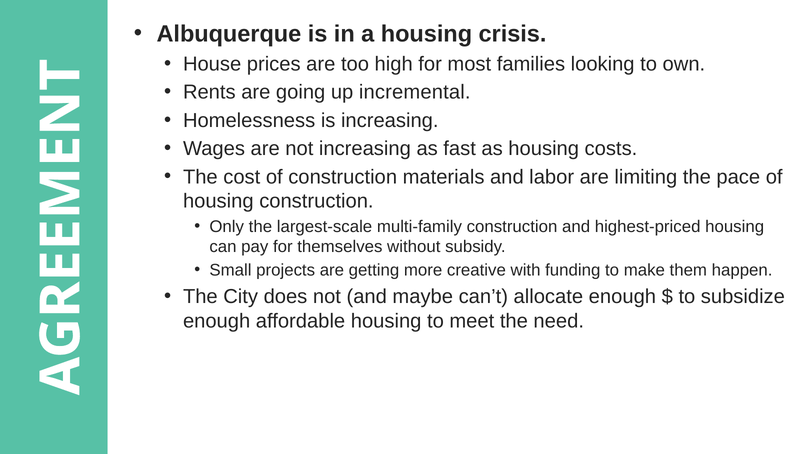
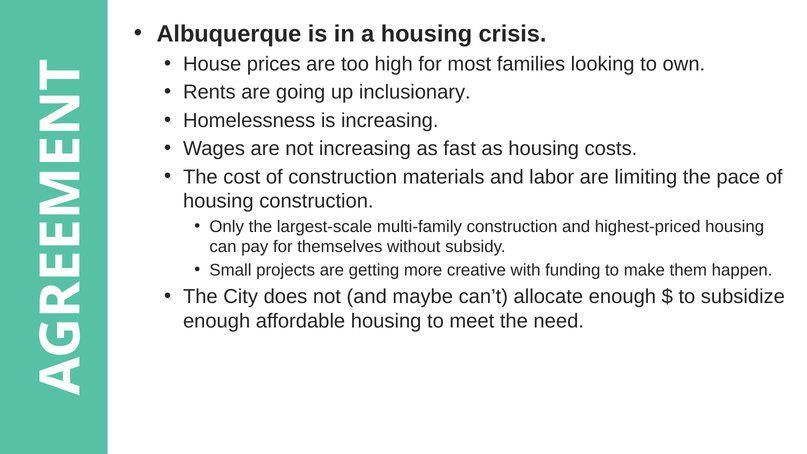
incremental: incremental -> inclusionary (415, 92)
